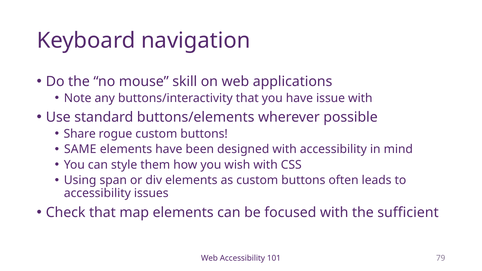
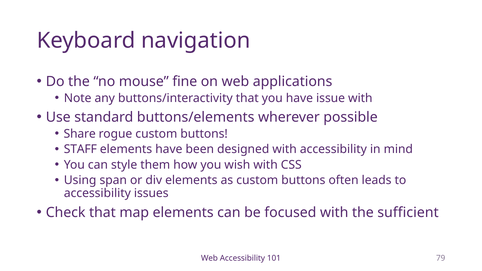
skill: skill -> fine (185, 81)
SAME: SAME -> STAFF (80, 149)
